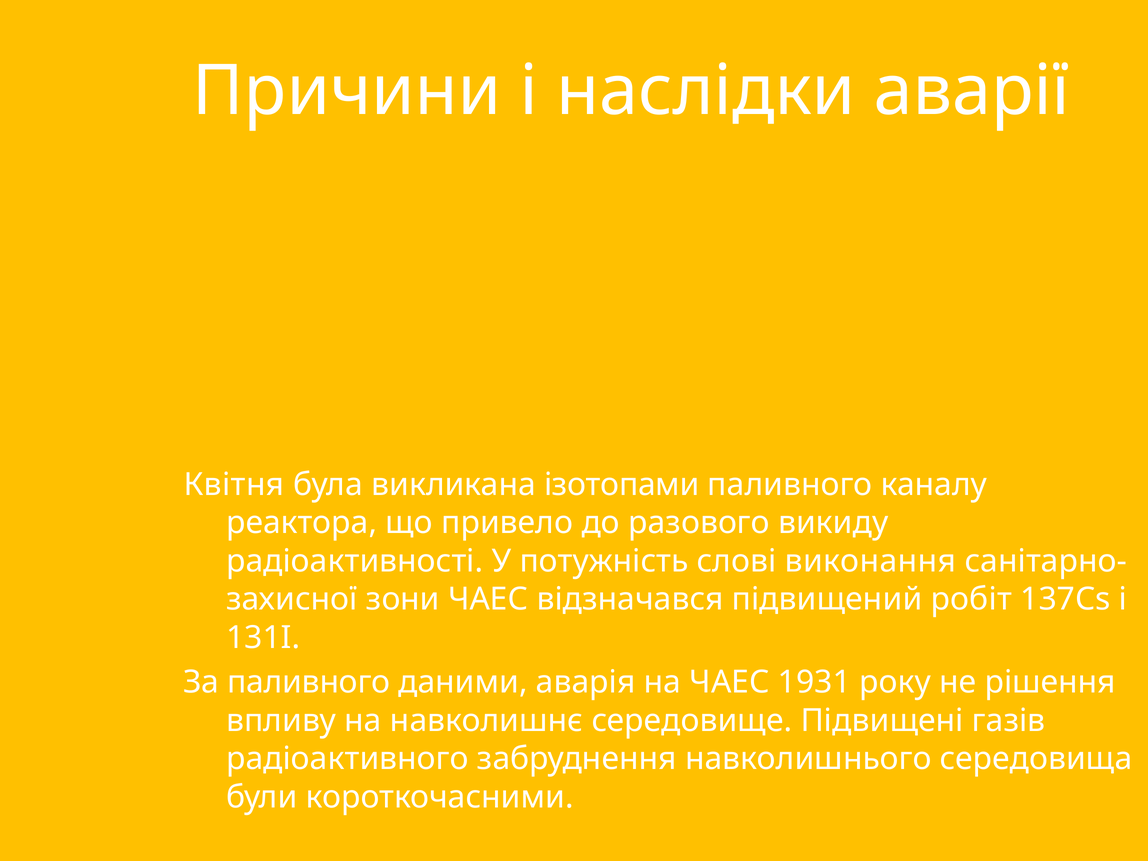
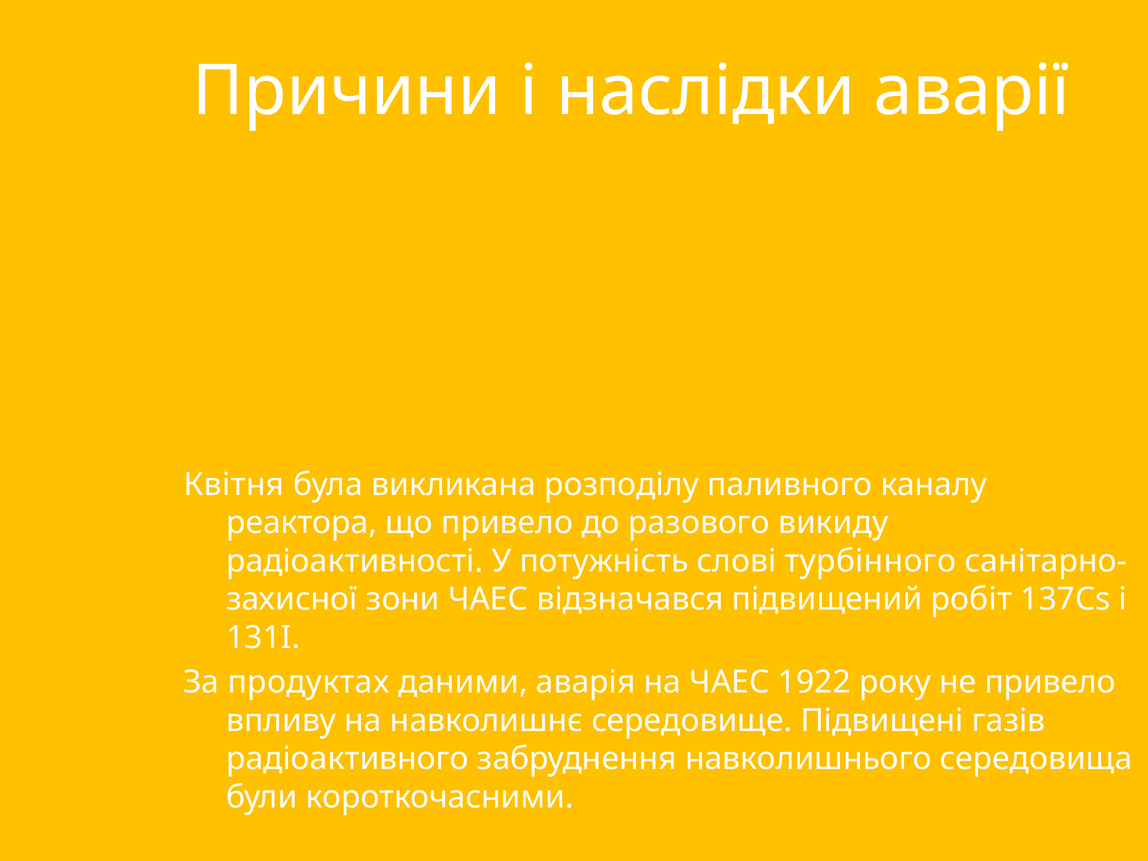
ізотопами: ізотопами -> розподілу (622, 485)
виконання: виконання -> турбінного (870, 561)
За паливного: паливного -> продуктах (308, 682)
1931: 1931 -> 1922 (814, 682)
не рішення: рішення -> привело (1050, 682)
